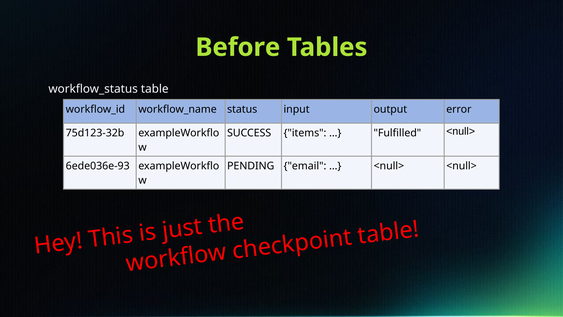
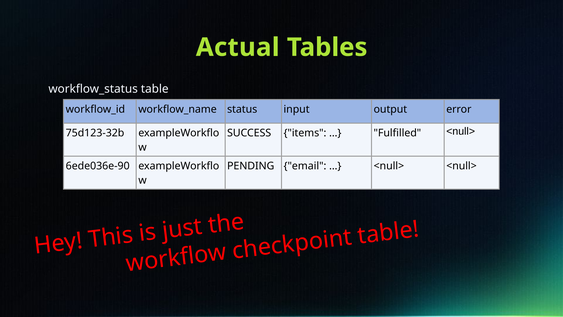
Before: Before -> Actual (238, 47)
6ede036e-93: 6ede036e-93 -> 6ede036e-90 (98, 166)
